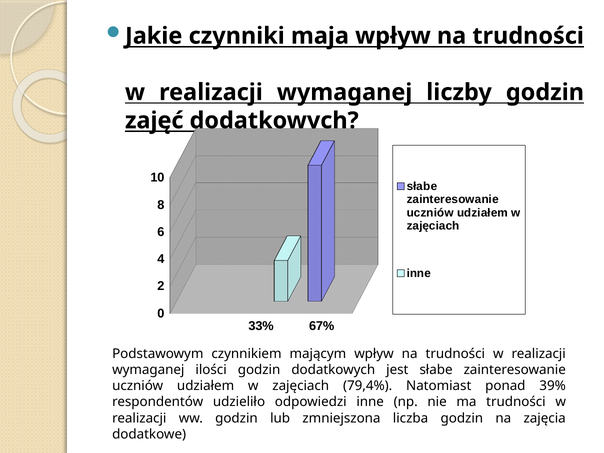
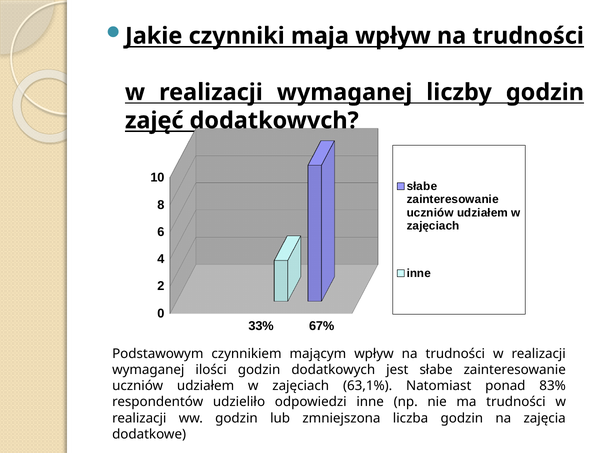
79,4%: 79,4% -> 63,1% (368, 386)
39%: 39% -> 83% (553, 386)
